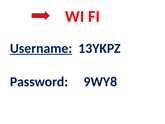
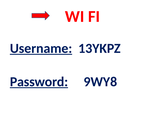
Password underline: none -> present (39, 82)
